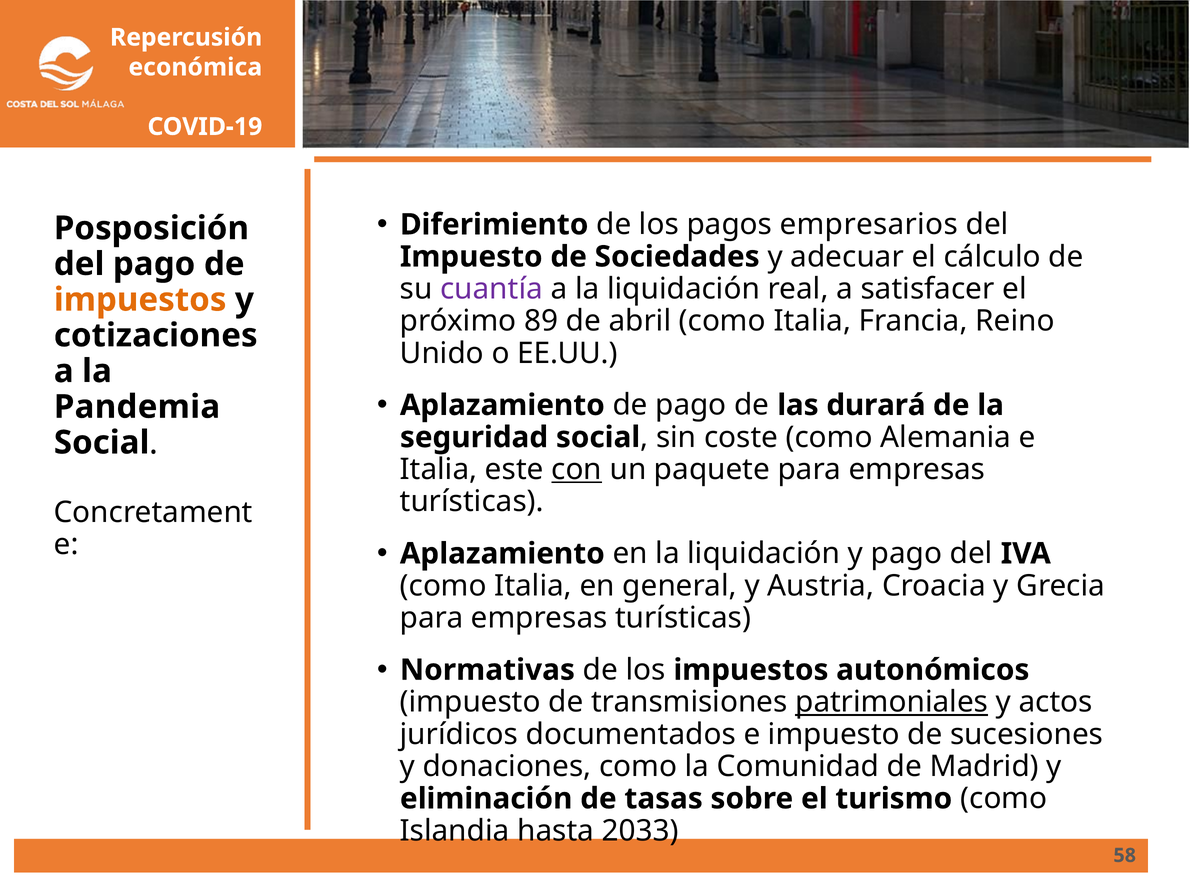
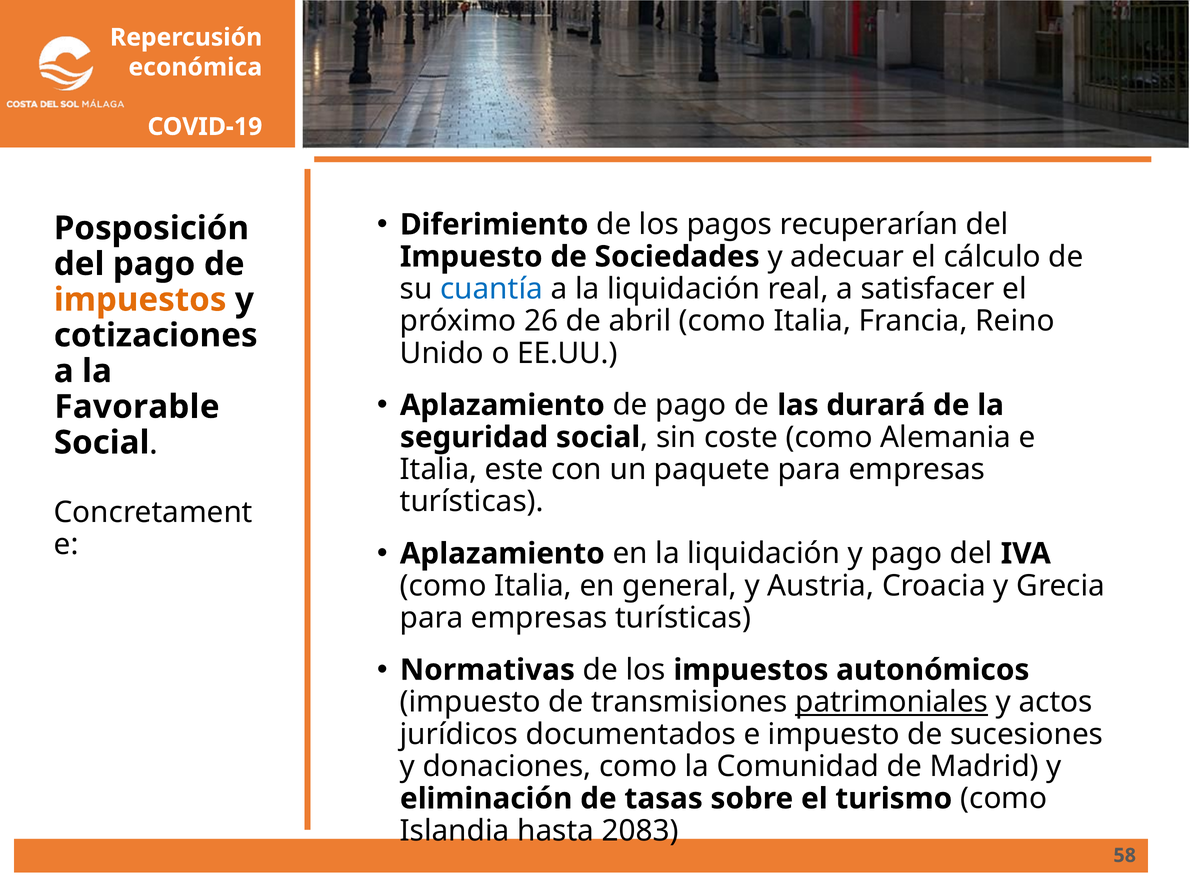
empresarios: empresarios -> recuperarían (869, 224)
cuantía colour: purple -> blue (492, 289)
89: 89 -> 26 (541, 321)
Pandemia: Pandemia -> Favorable (137, 407)
con underline: present -> none (577, 469)
2033: 2033 -> 2083 (640, 830)
